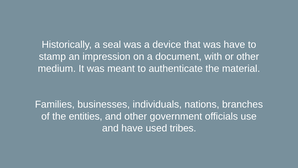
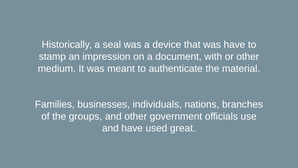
entities: entities -> groups (86, 116)
tribes: tribes -> great (183, 128)
